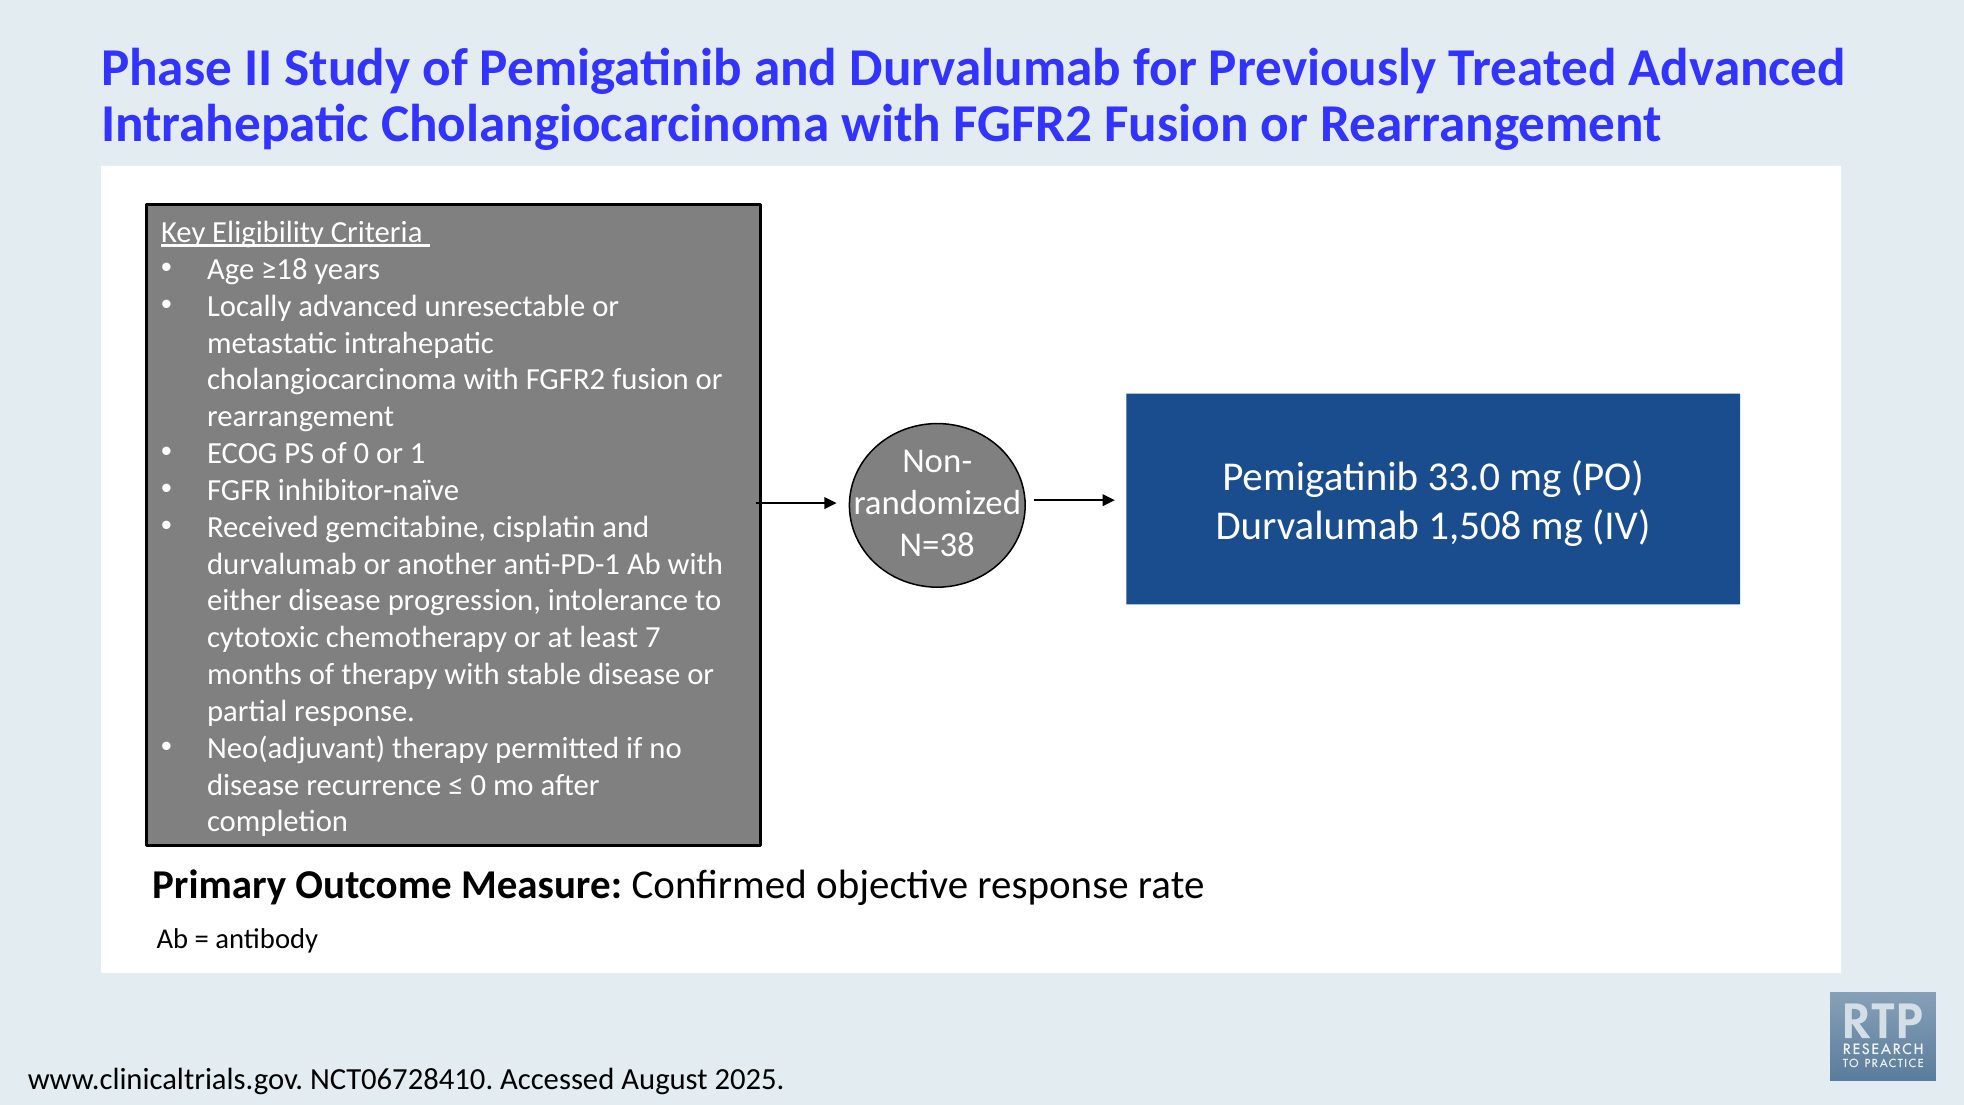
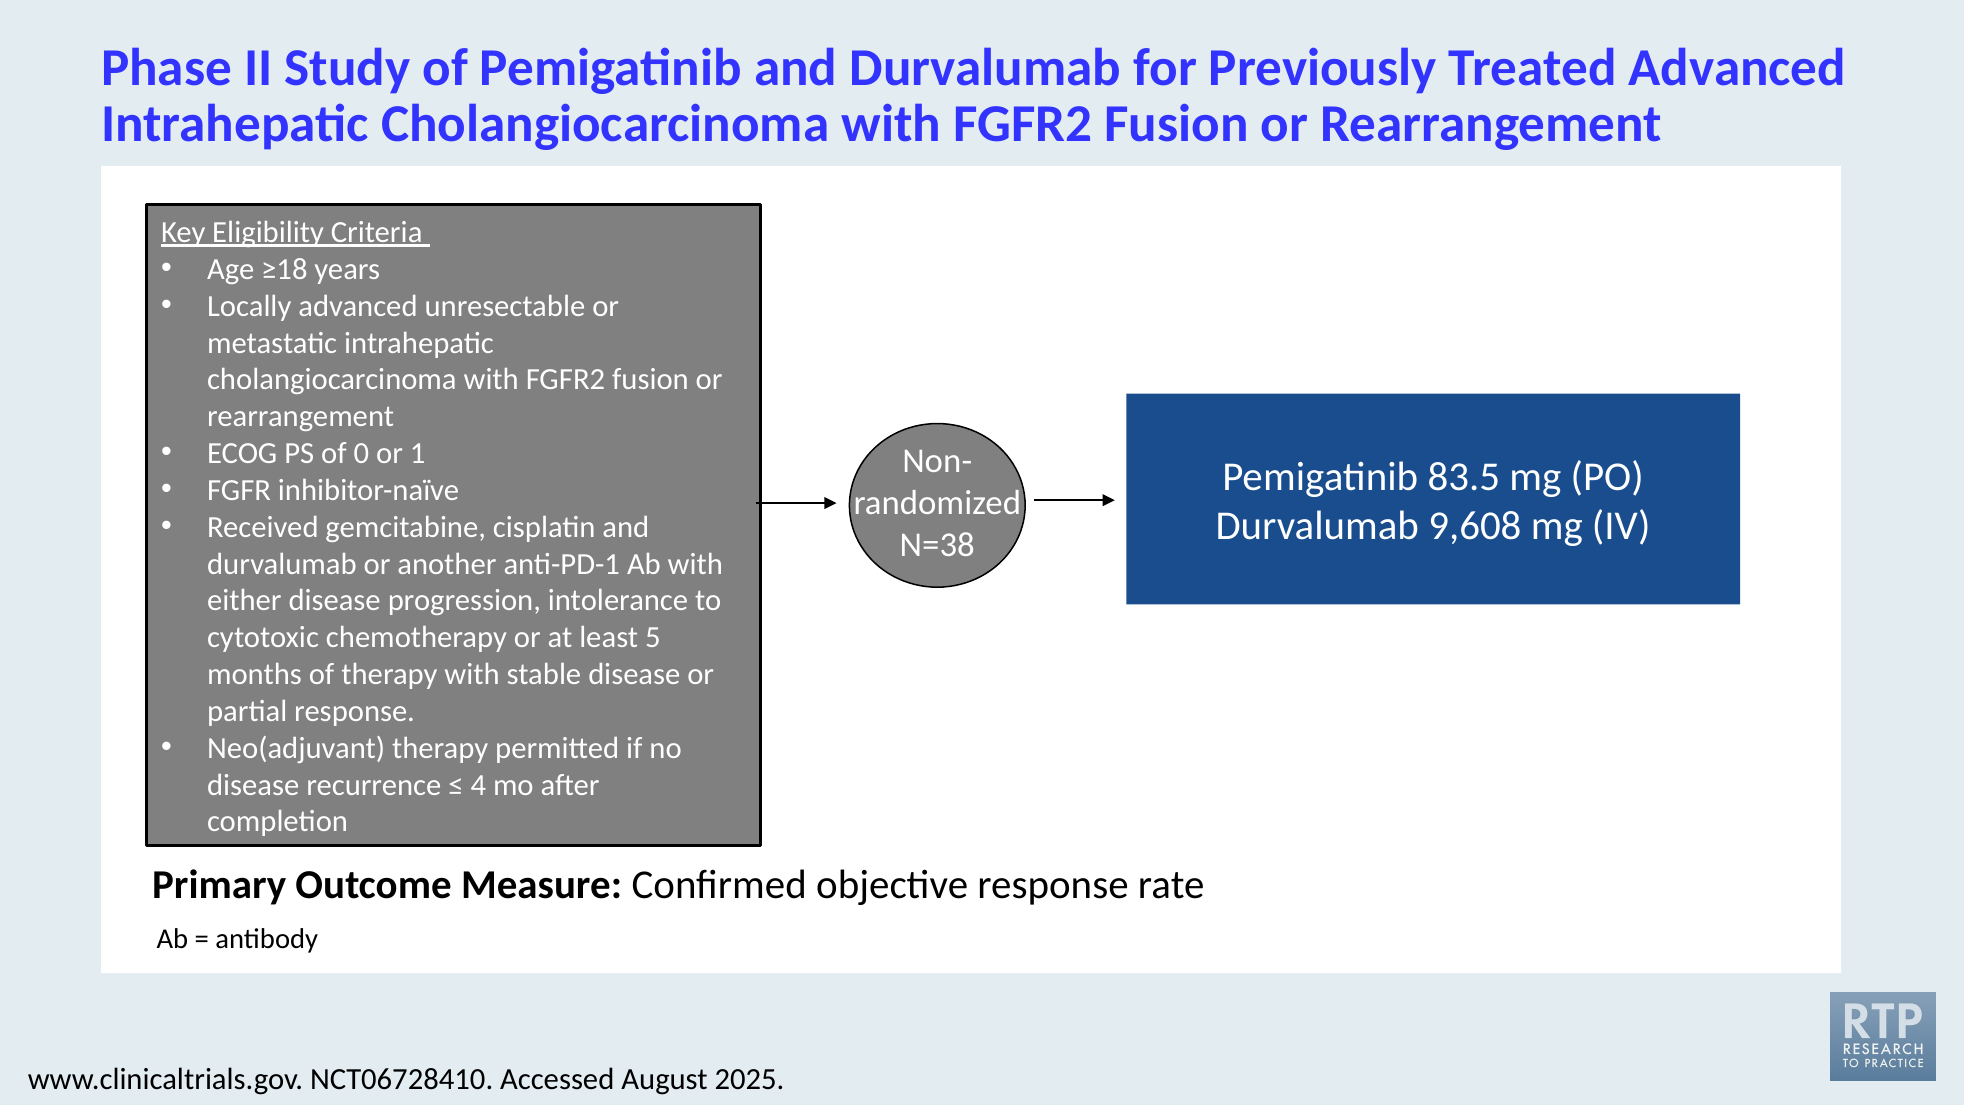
33.0: 33.0 -> 83.5 (1464, 477)
1,508: 1,508 -> 9,608 (1475, 526)
7: 7 -> 5 (653, 637)
0: 0 -> 4 (478, 785)
